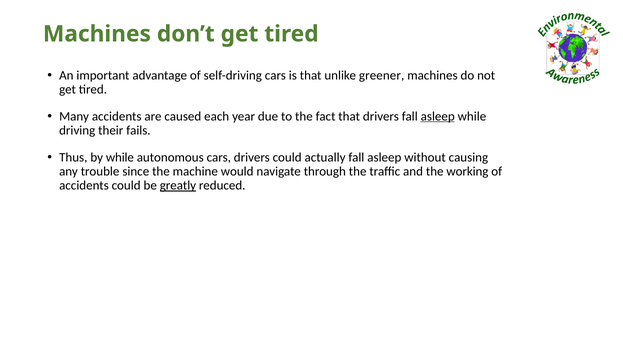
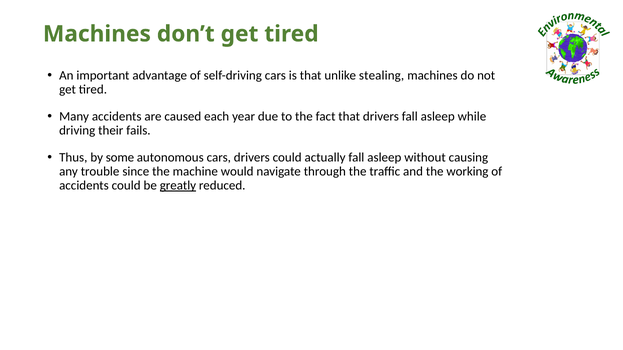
greener: greener -> stealing (382, 75)
asleep underline: present -> none (438, 116)
by while: while -> some (120, 157)
